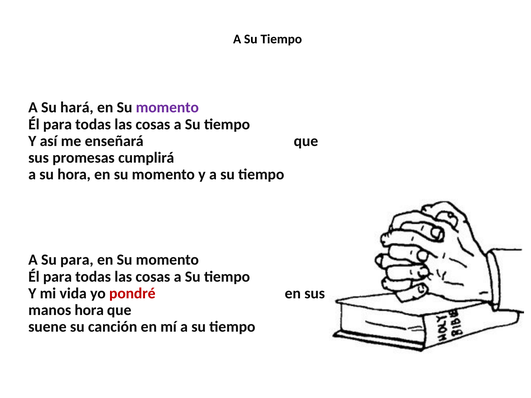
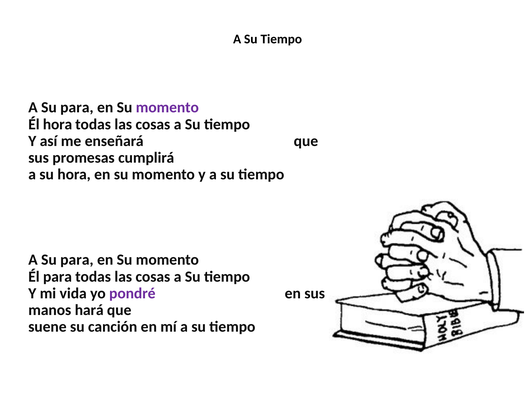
hará: hará -> para (77, 108)
para: para -> hora (58, 124)
pondré colour: red -> purple (132, 293)
manos hora: hora -> hará (89, 310)
